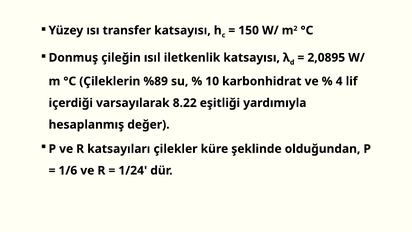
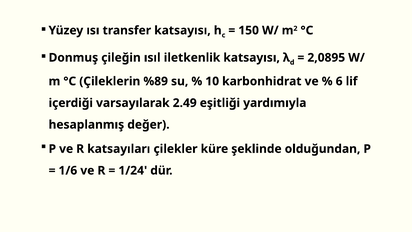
4: 4 -> 6 (339, 81)
8.22: 8.22 -> 2.49 (185, 103)
